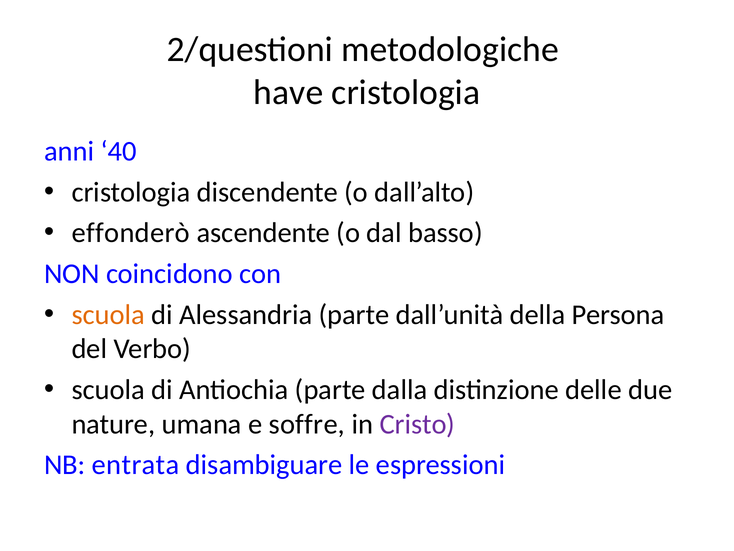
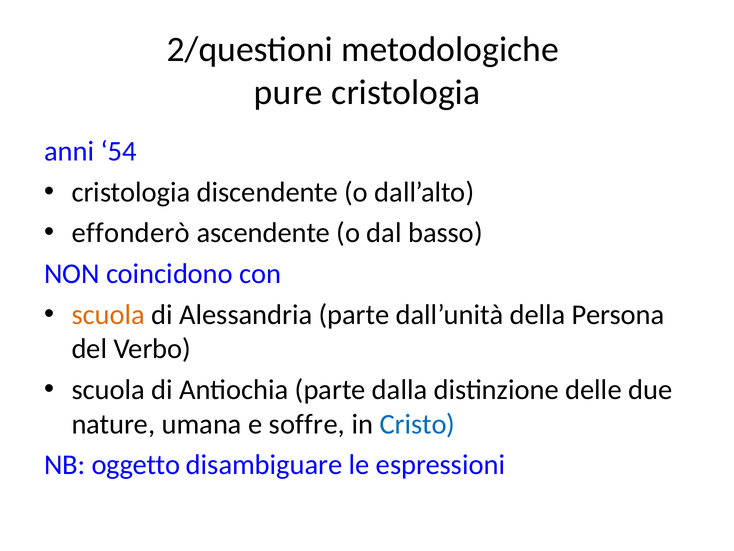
have: have -> pure (288, 92)
40: 40 -> 54 (119, 151)
Cristo colour: purple -> blue (417, 424)
entrata: entrata -> oggetto (136, 465)
